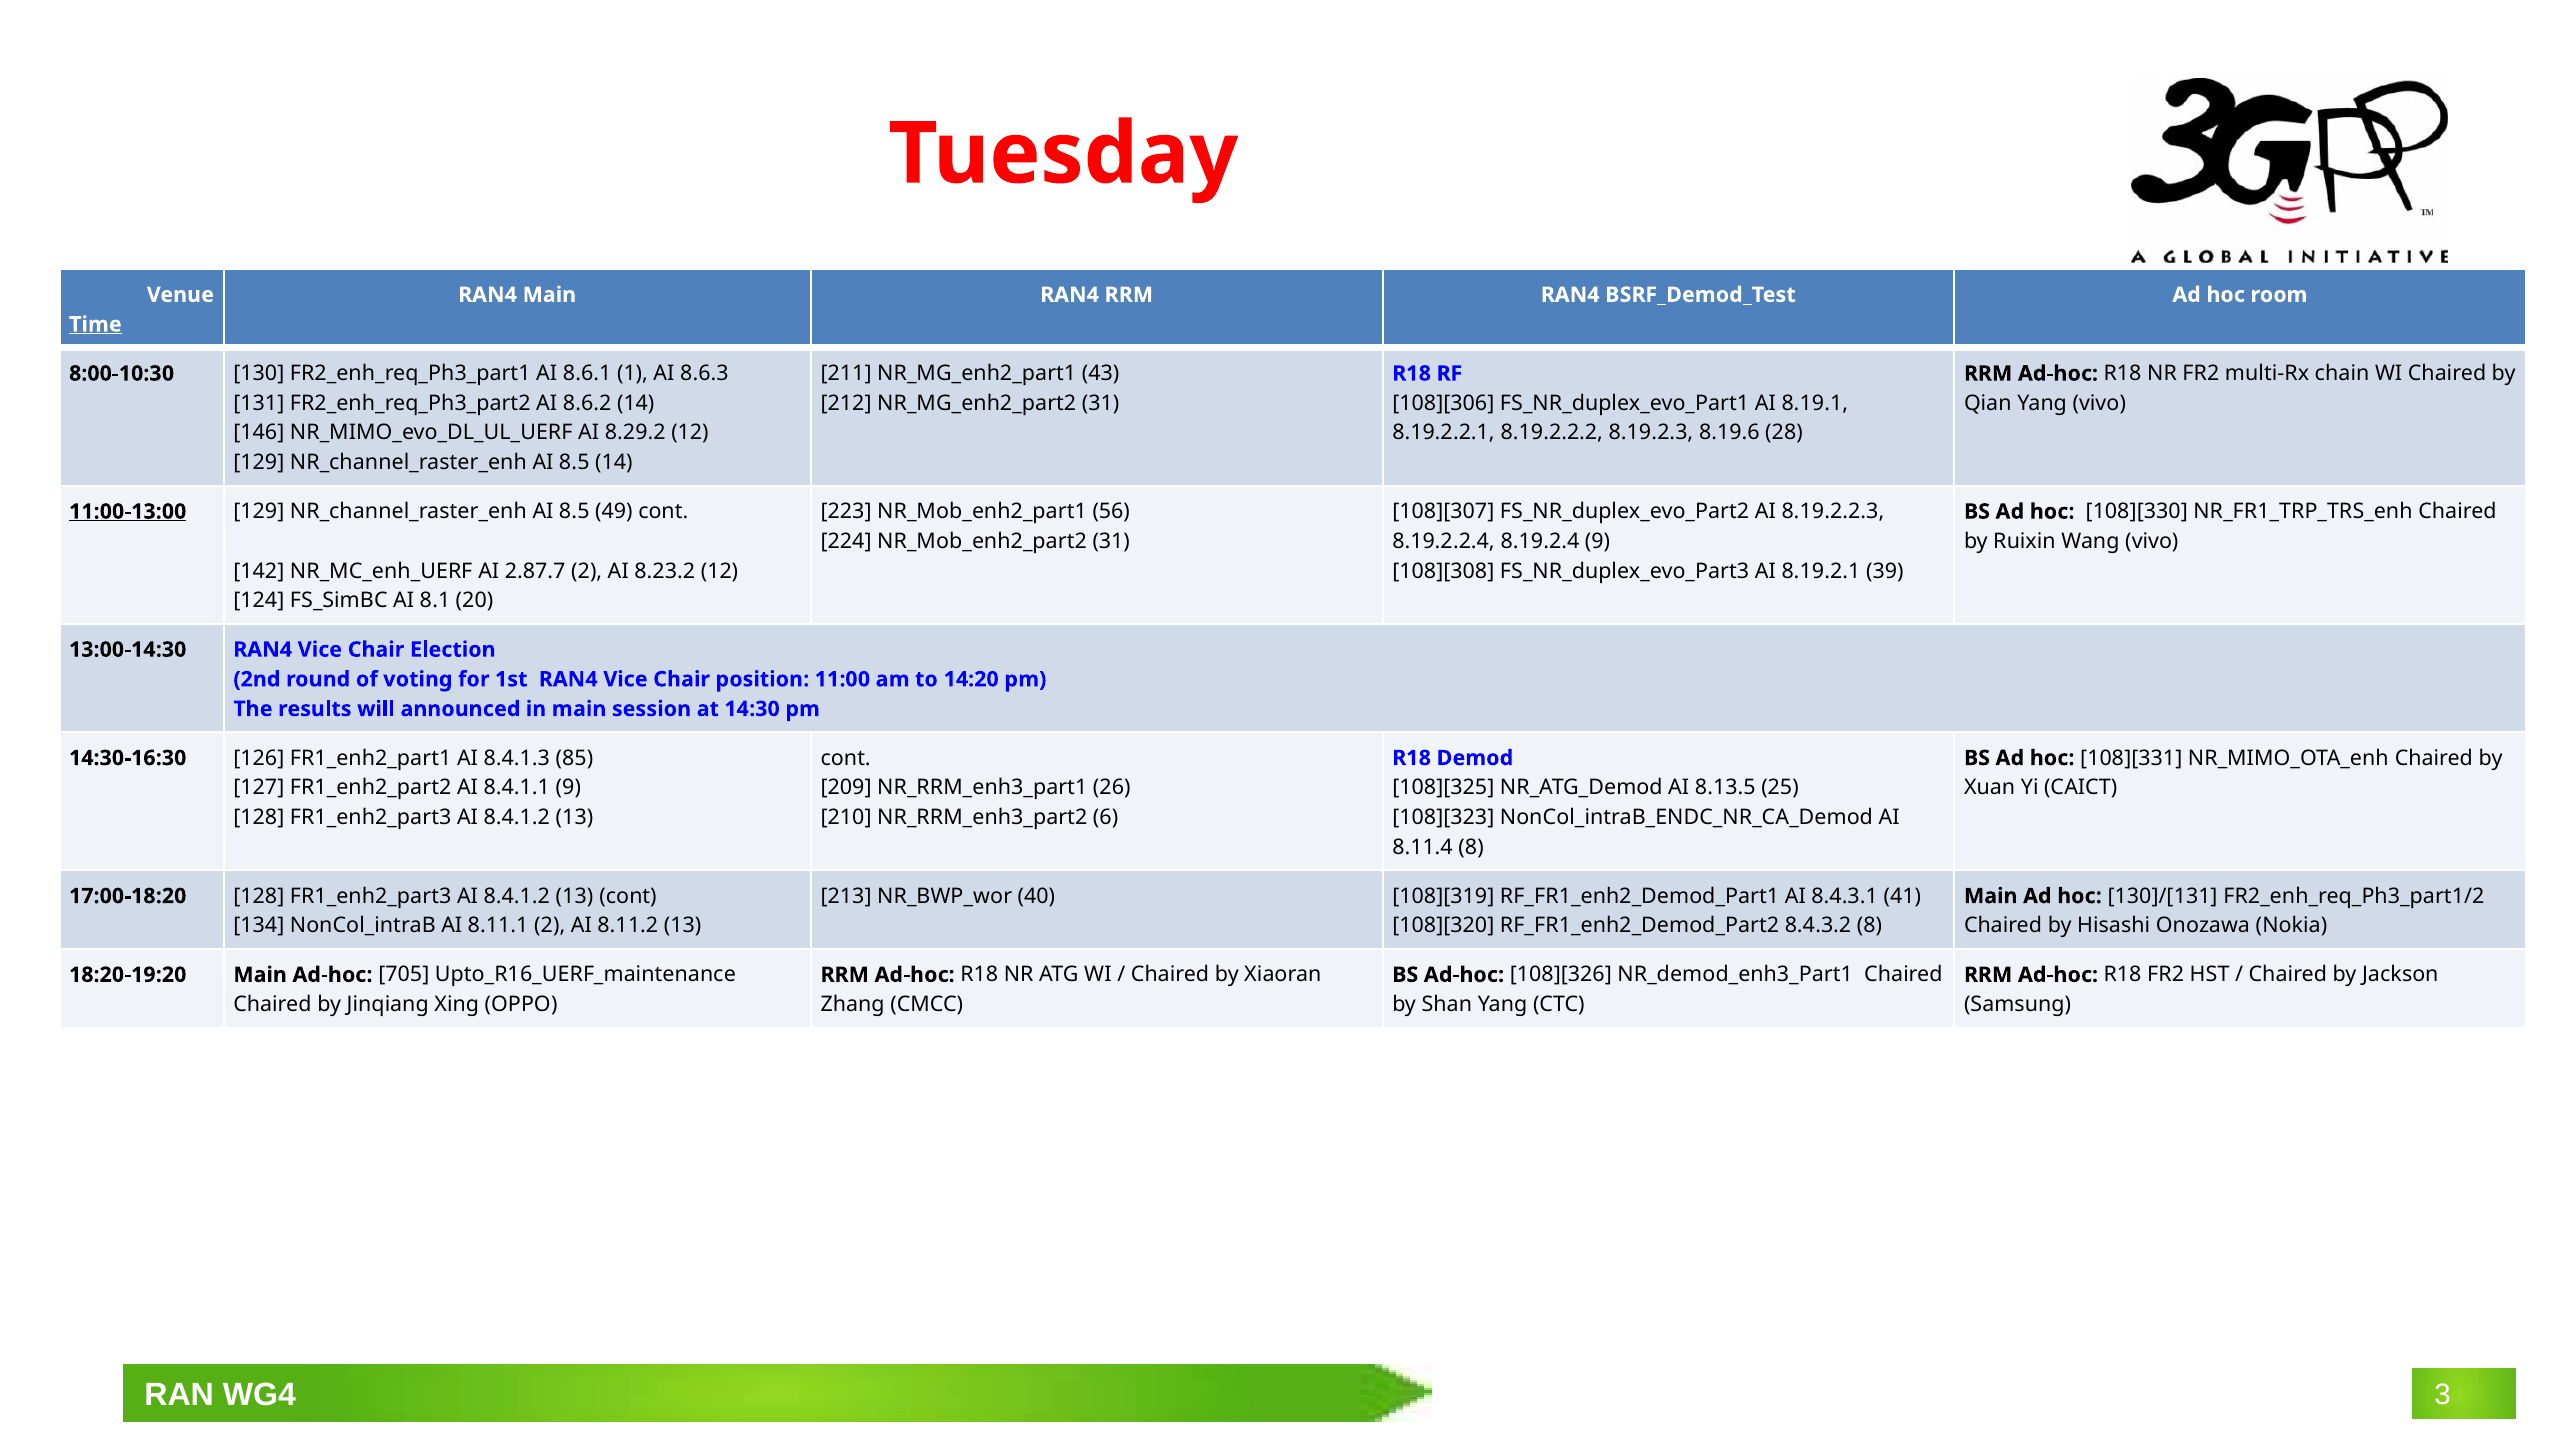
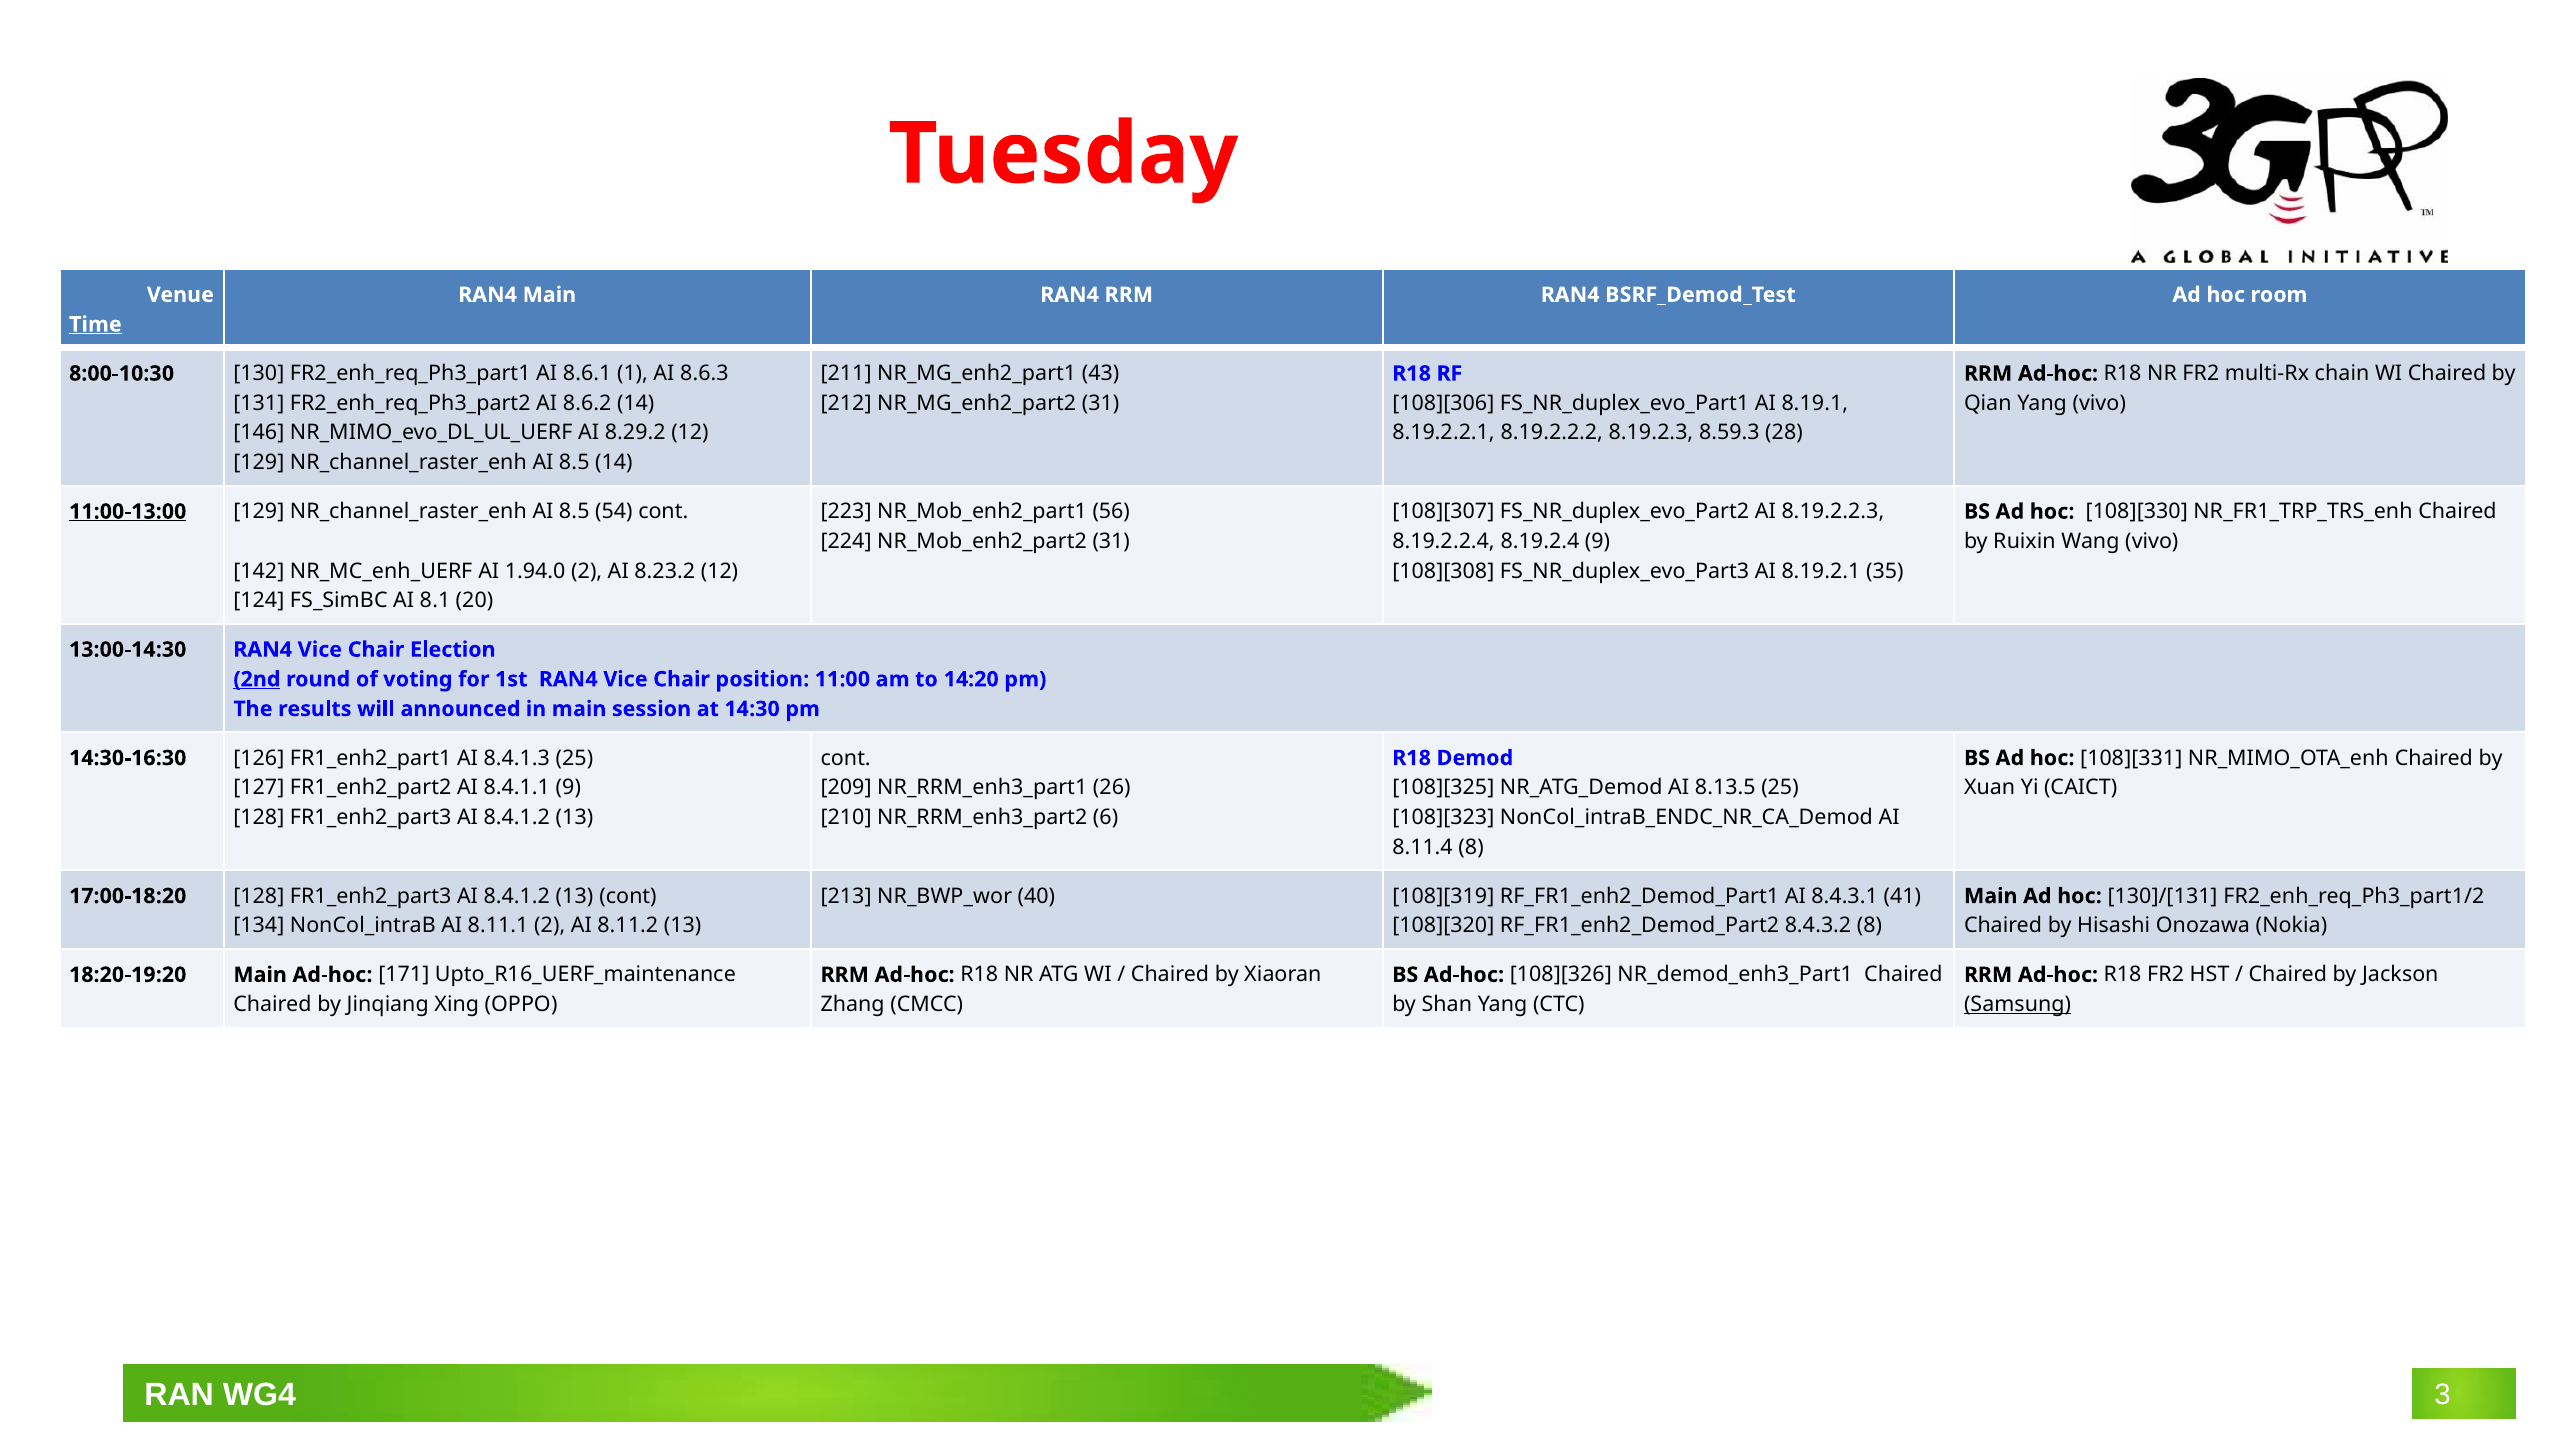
8.19.6: 8.19.6 -> 8.59.3 (1729, 433)
49: 49 -> 54 (614, 512)
2.87.7: 2.87.7 -> 1.94.0 (535, 571)
39: 39 -> 35 (1885, 571)
2nd underline: none -> present (257, 679)
8.4.1.3 85: 85 -> 25 (574, 758)
705: 705 -> 171 (404, 975)
Samsung underline: none -> present (2018, 1004)
